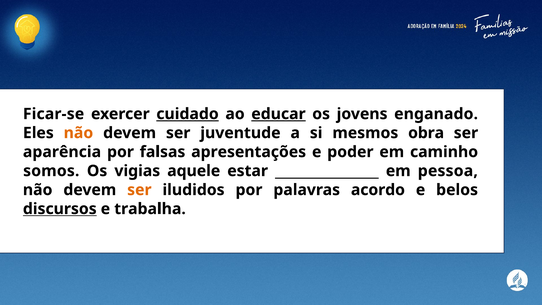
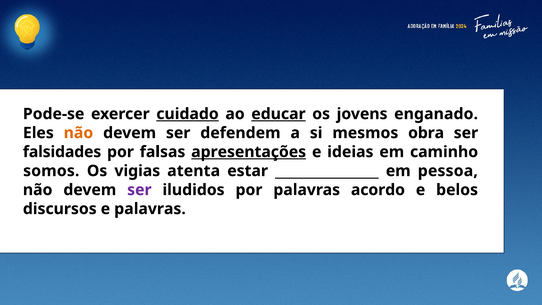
Ficar-se: Ficar-se -> Pode-se (54, 114)
juventude: juventude -> defendem (240, 133)
aparência: aparência -> falsidades (62, 152)
apresentações underline: none -> present (249, 152)
poder: poder -> ideias (350, 152)
aquele: aquele -> atenta (194, 171)
ser colour: orange -> purple (139, 190)
discursos underline: present -> none (60, 209)
e trabalha: trabalha -> palavras (150, 209)
